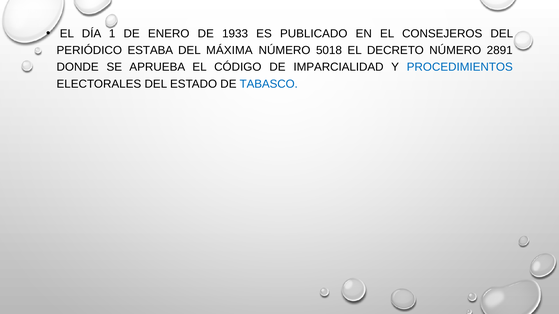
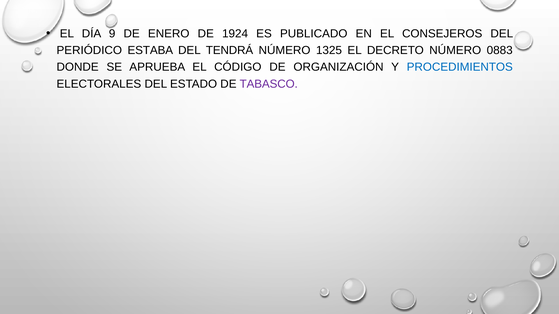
1: 1 -> 9 (112, 34)
1933: 1933 -> 1924 (235, 34)
MÁXIMA: MÁXIMA -> TENDRÁ (230, 50)
5018: 5018 -> 1325 (329, 50)
2891: 2891 -> 0883 (500, 50)
IMPARCIALIDAD: IMPARCIALIDAD -> ORGANIZACIÓN (339, 67)
TABASCO colour: blue -> purple (269, 84)
